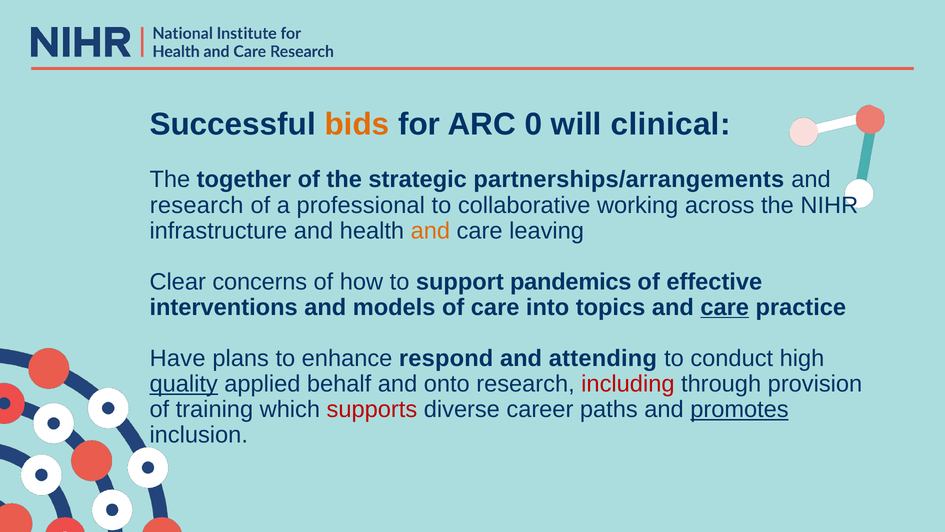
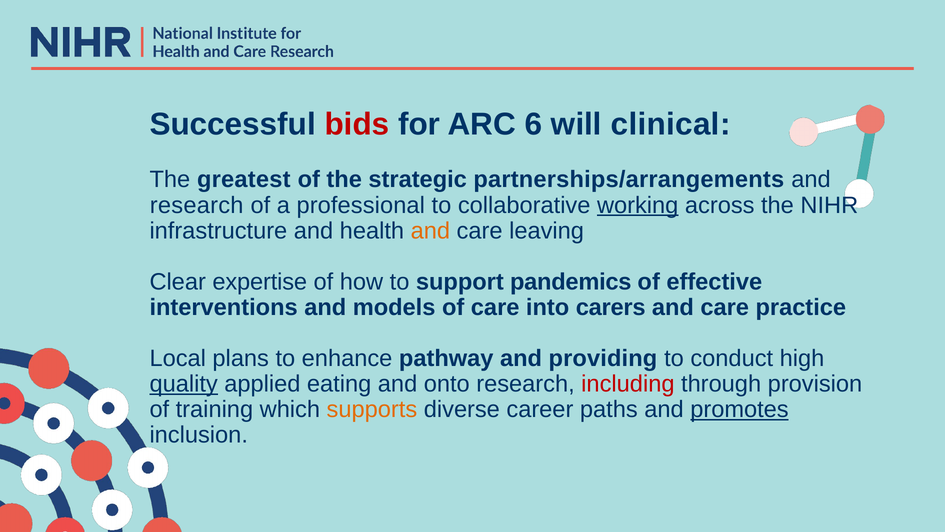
bids colour: orange -> red (357, 124)
0: 0 -> 6 (533, 124)
together: together -> greatest (244, 180)
working underline: none -> present (638, 205)
concerns: concerns -> expertise (260, 282)
topics: topics -> carers (611, 307)
care underline: present -> none (725, 307)
Have: Have -> Local (178, 358)
respond: respond -> pathway (446, 358)
attending: attending -> providing (603, 358)
behalf: behalf -> eating (339, 384)
supports colour: red -> orange (372, 409)
